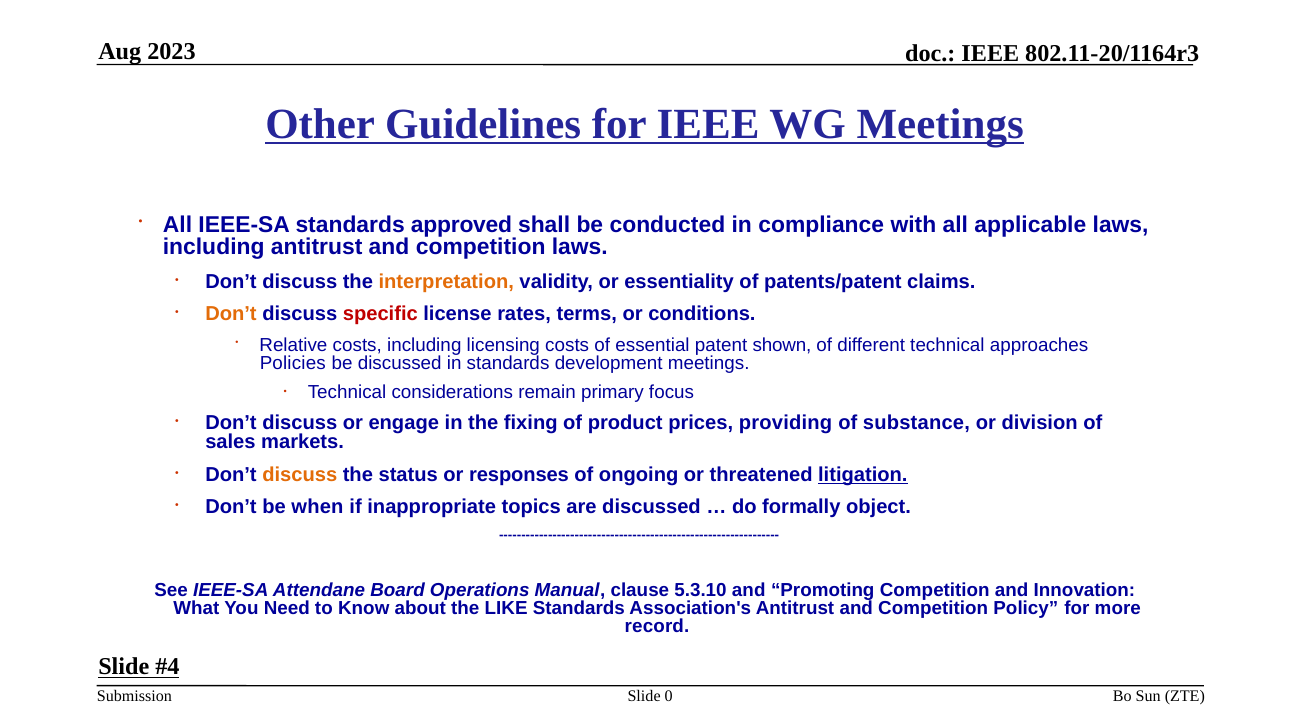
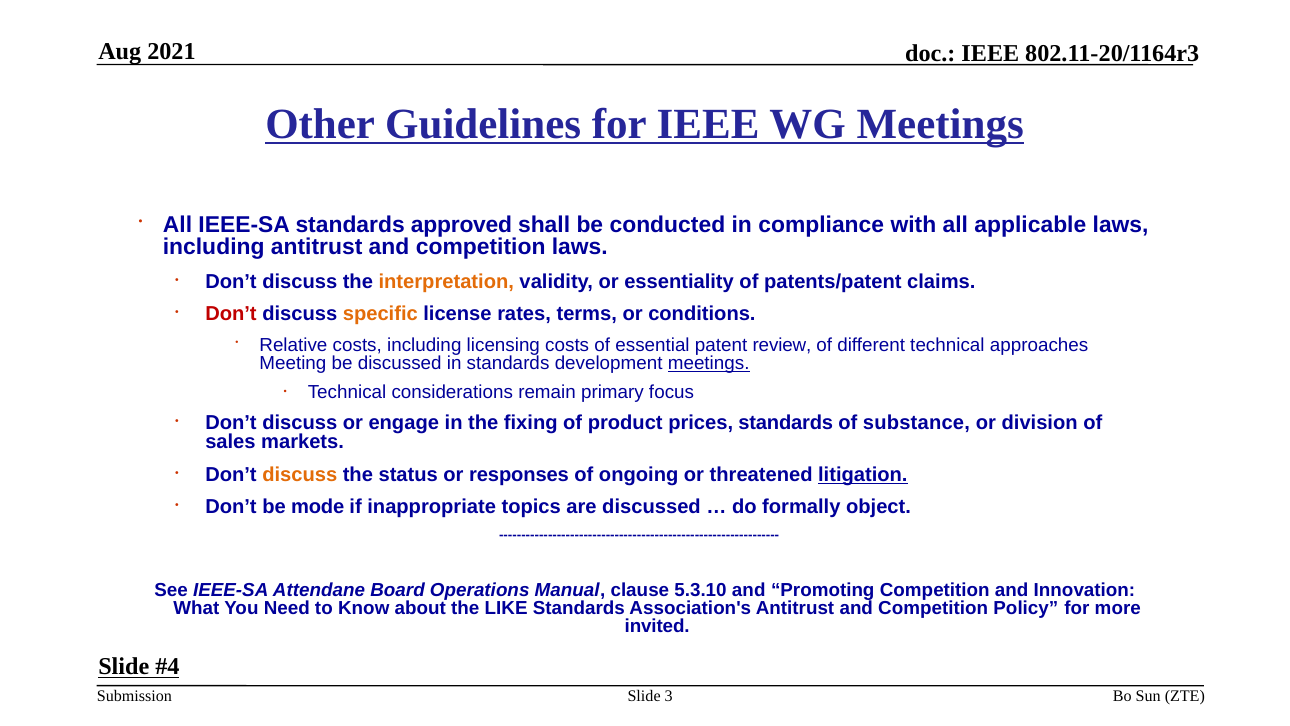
2023: 2023 -> 2021 (171, 51)
Don’t colour: orange -> red (231, 314)
specific colour: red -> orange (380, 314)
shown: shown -> review (782, 345)
Policies: Policies -> Meeting (293, 363)
meetings underline: none -> present (709, 363)
prices providing: providing -> standards (786, 423)
when: when -> mode (318, 507)
record: record -> invited (657, 626)
0: 0 -> 3 (669, 696)
